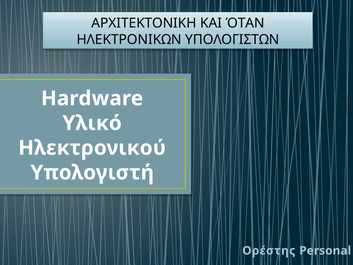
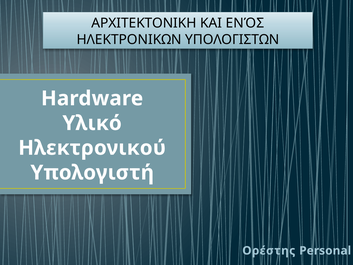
ΌΤΑΝ: ΌΤΑΝ -> ΕΝΌΣ (245, 23)
